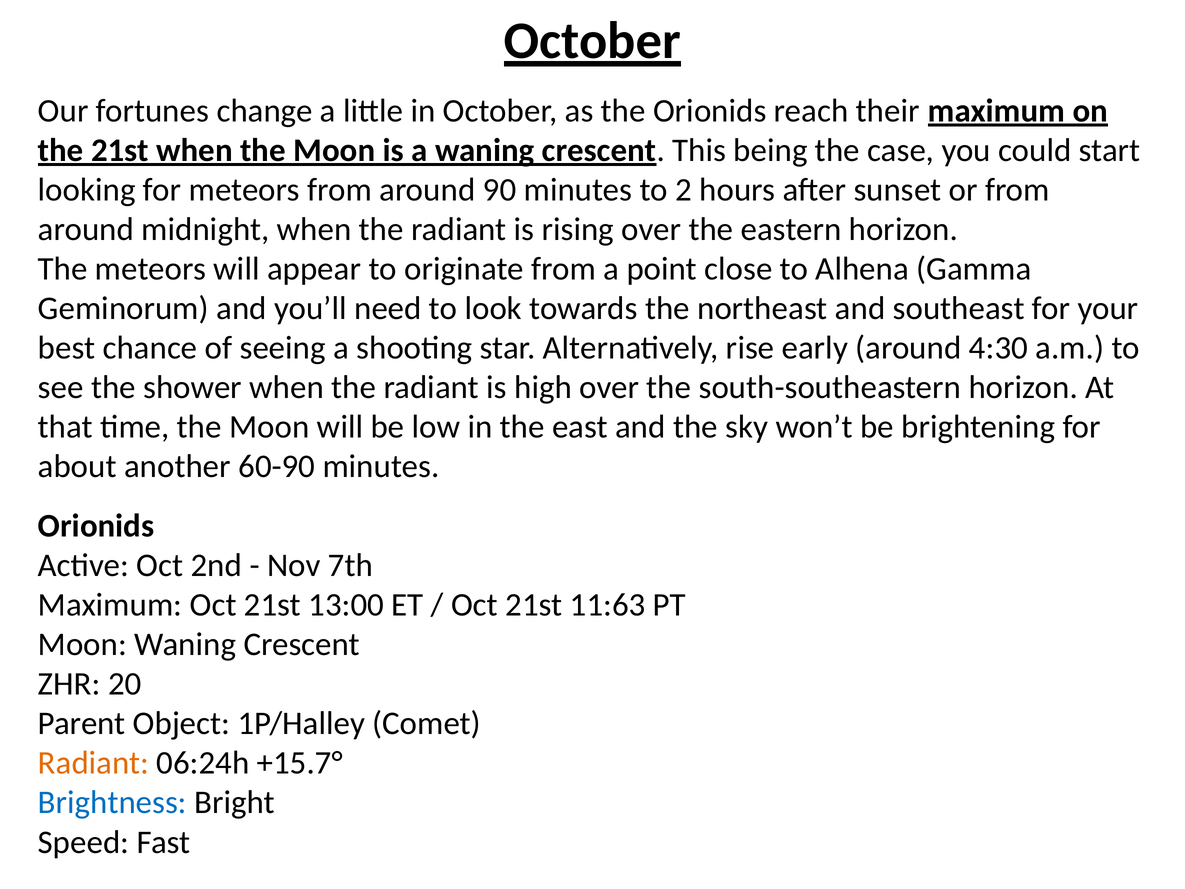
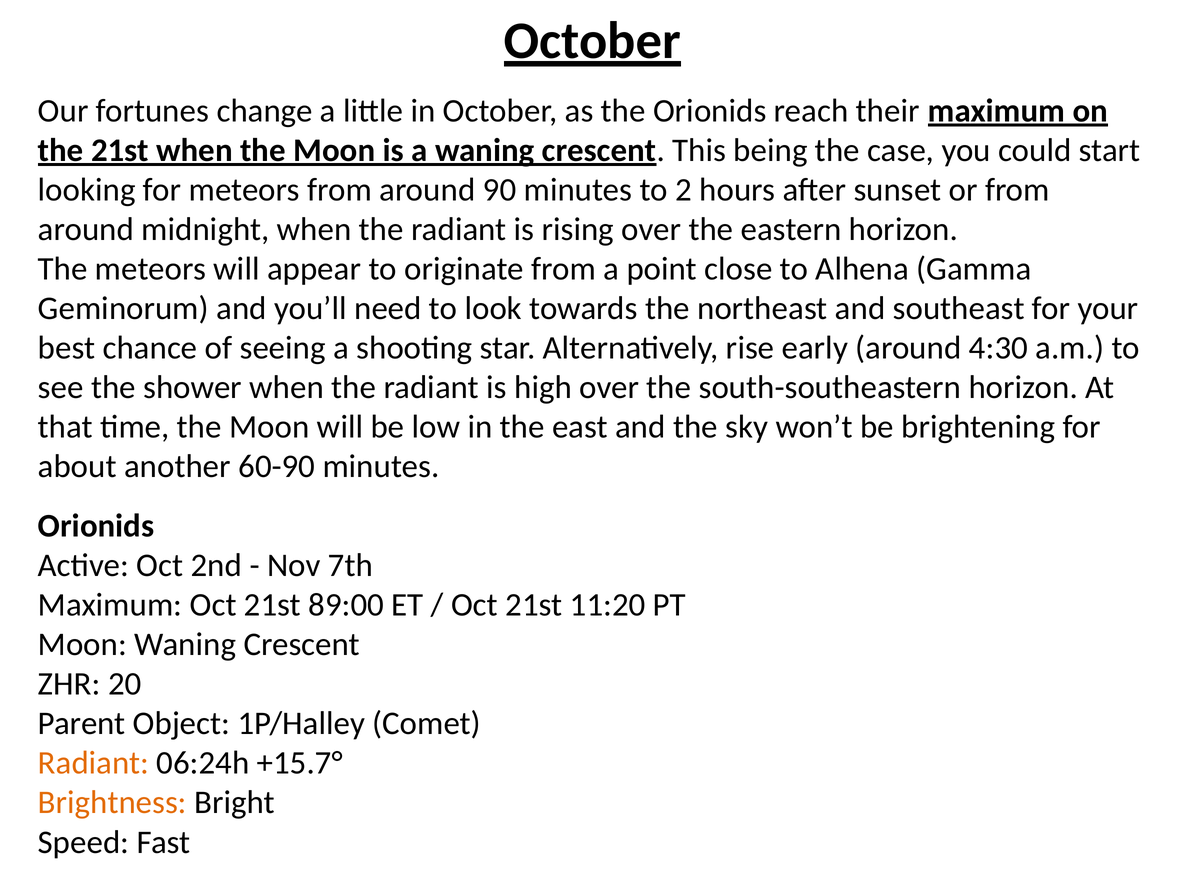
13:00: 13:00 -> 89:00 (346, 605)
11:63: 11:63 -> 11:20 (608, 605)
Brightness colour: blue -> orange (112, 802)
